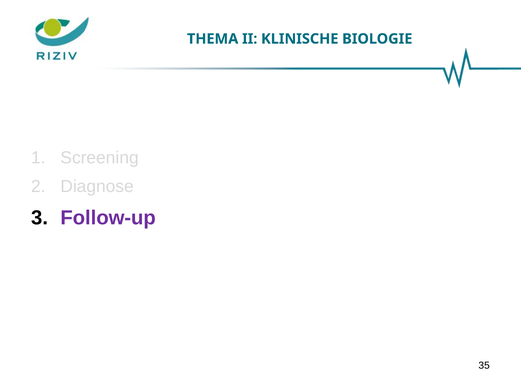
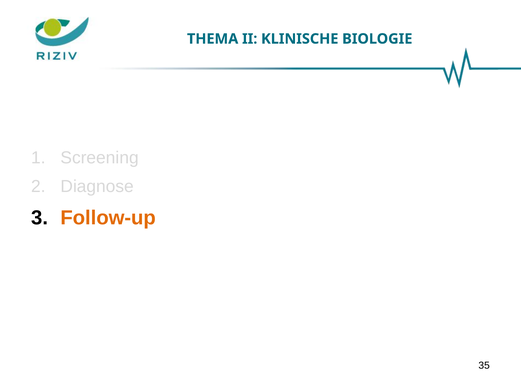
Follow-up colour: purple -> orange (108, 218)
